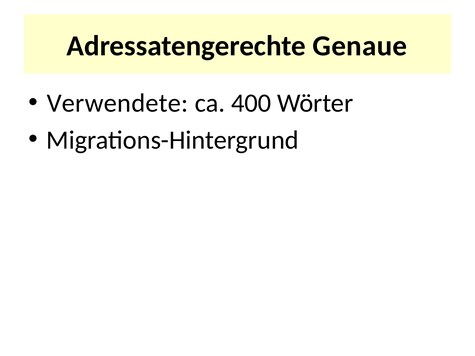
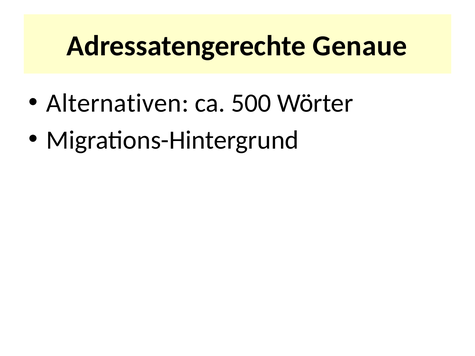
Verwendete: Verwendete -> Alternativen (118, 103)
400: 400 -> 500 (251, 103)
